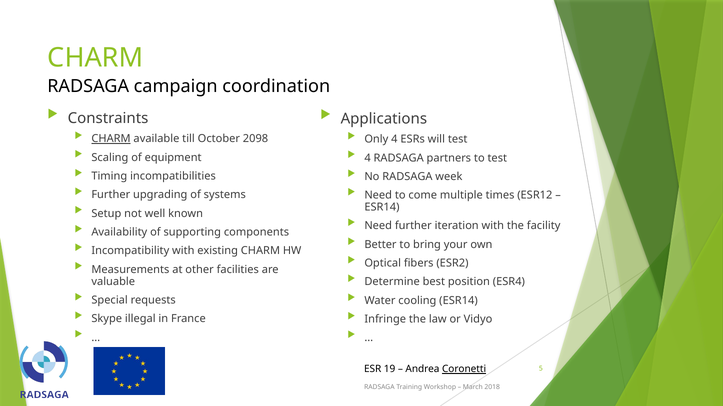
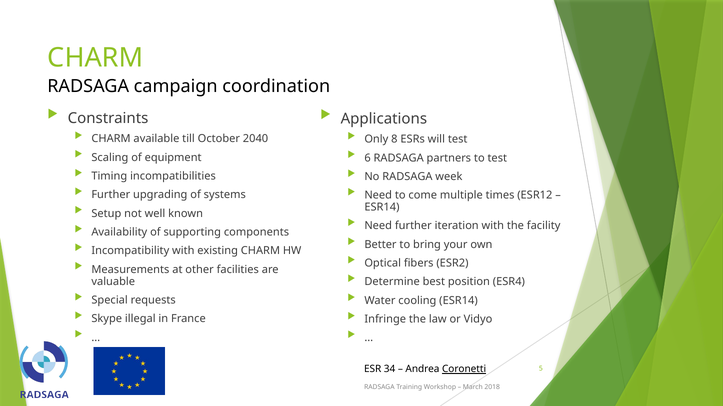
CHARM underline: present -> none (111, 139)
2098: 2098 -> 2040 (256, 139)
Only 4: 4 -> 8 (394, 139)
4: 4 -> 6 (368, 158)
19: 19 -> 34 (390, 370)
